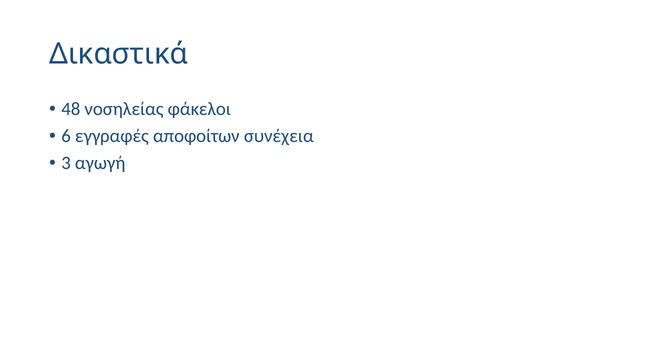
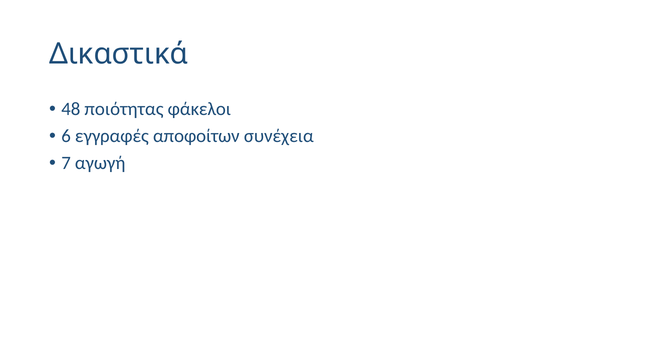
νοσηλείας: νοσηλείας -> ποιότητας (124, 109)
3: 3 -> 7 (66, 163)
